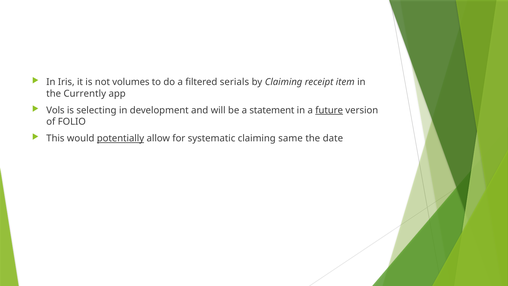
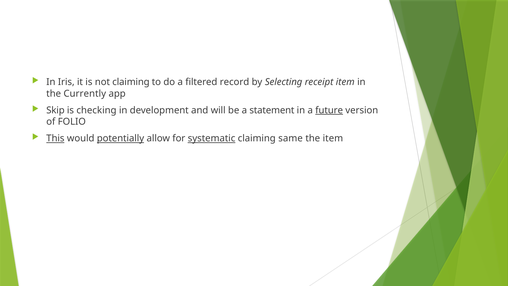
not volumes: volumes -> claiming (131, 82)
serials: serials -> record (234, 82)
by Claiming: Claiming -> Selecting (284, 82)
Vols: Vols -> Skip (55, 110)
selecting: selecting -> checking (96, 110)
This underline: none -> present (55, 138)
systematic underline: none -> present (212, 138)
the date: date -> item (333, 138)
